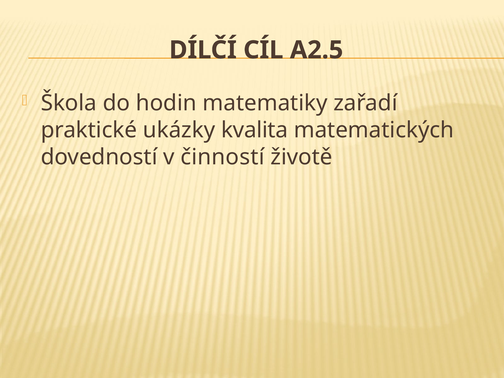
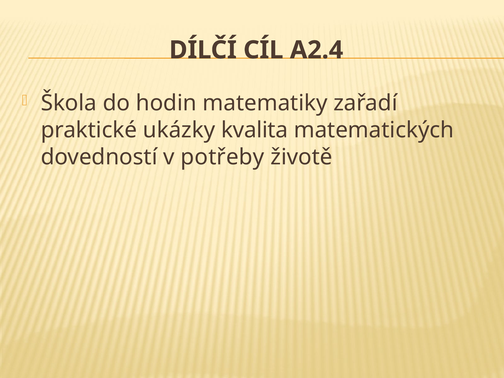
A2.5: A2.5 -> A2.4 (317, 50)
činností: činností -> potřeby (222, 157)
